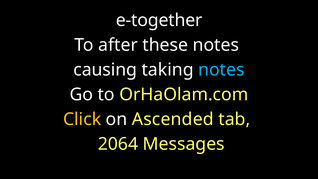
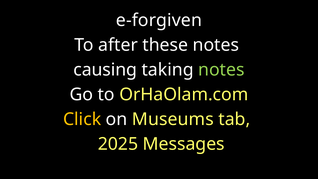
e-together: e-together -> e-forgiven (159, 20)
notes colour: light blue -> light green (221, 70)
Ascended: Ascended -> Museums (173, 119)
2064: 2064 -> 2025 (118, 144)
